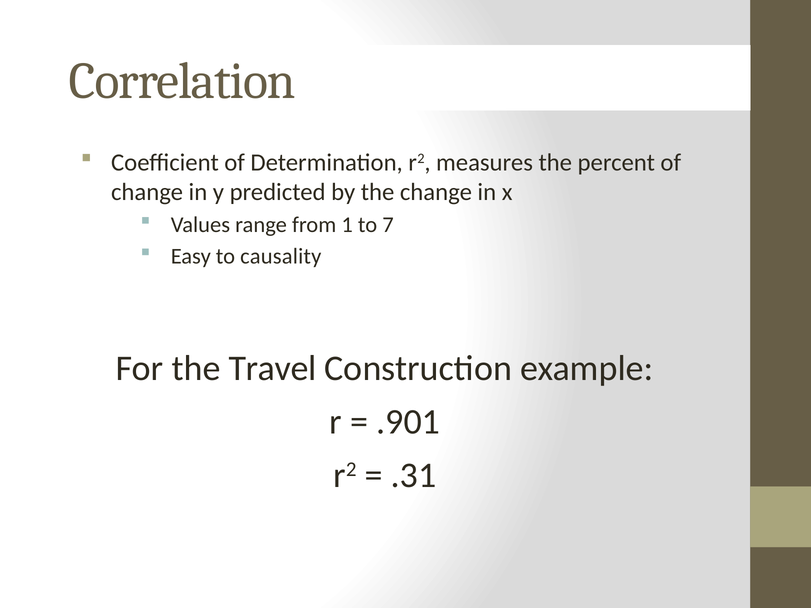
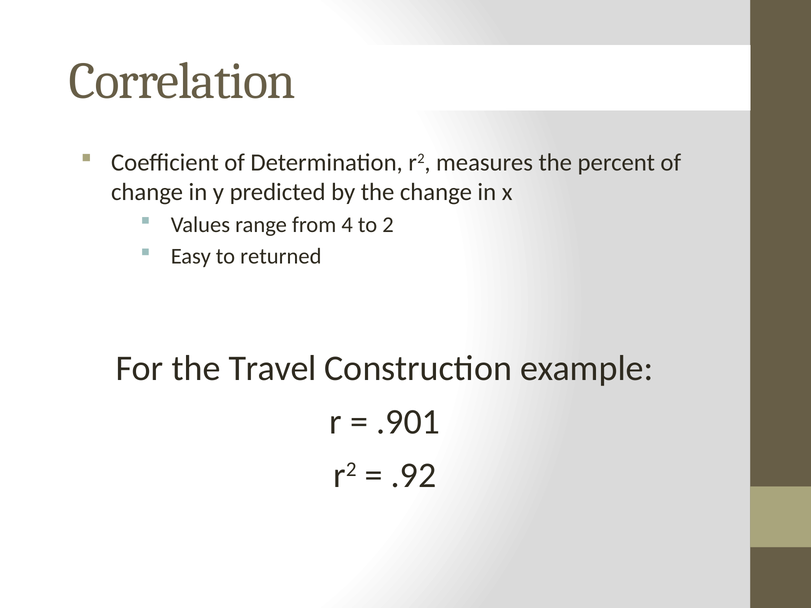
1: 1 -> 4 (347, 225)
7: 7 -> 2 (388, 225)
causality: causality -> returned (281, 256)
.31: .31 -> .92 (413, 475)
